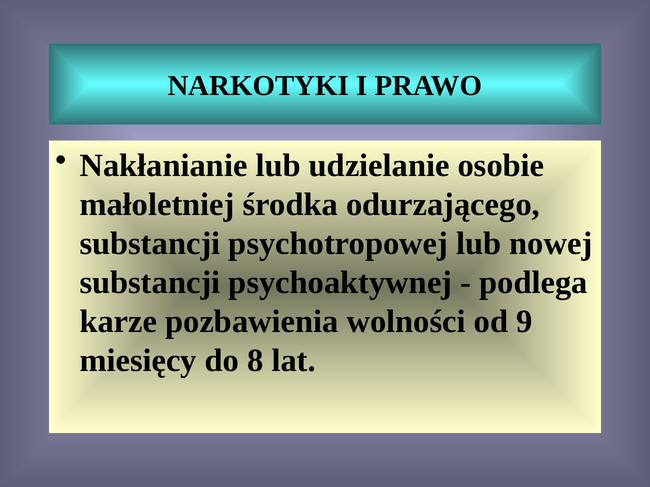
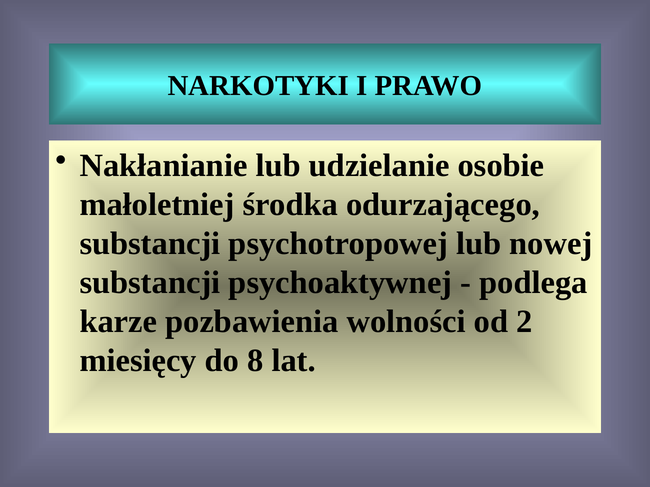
9: 9 -> 2 (524, 322)
